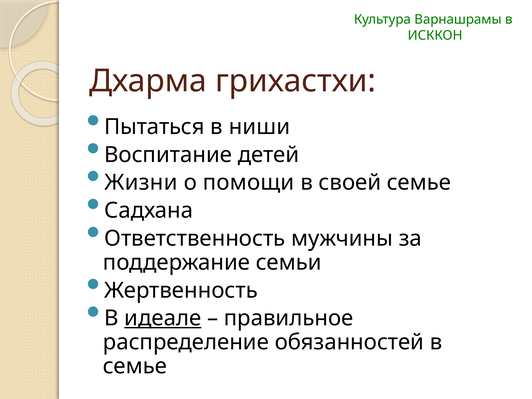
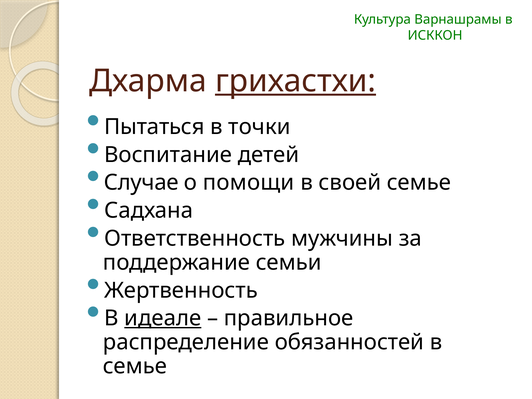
грихастхи underline: none -> present (296, 81)
ниши: ниши -> точки (260, 127)
Жизни: Жизни -> Случае (141, 183)
